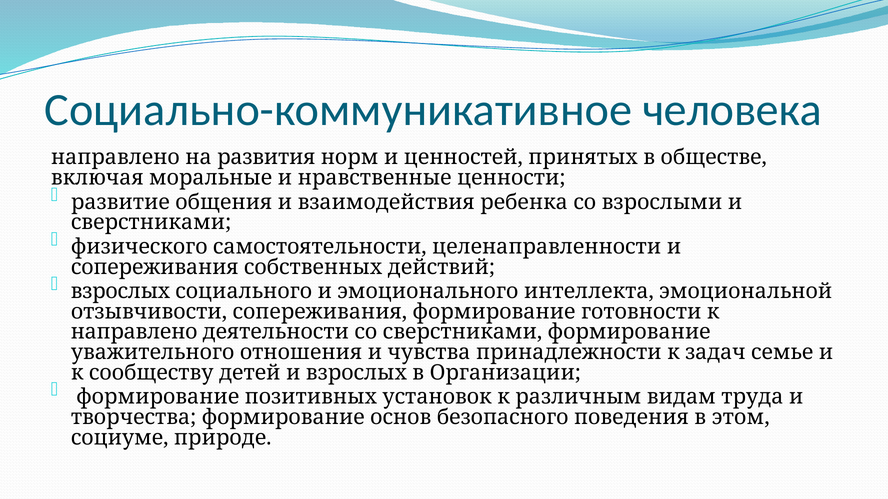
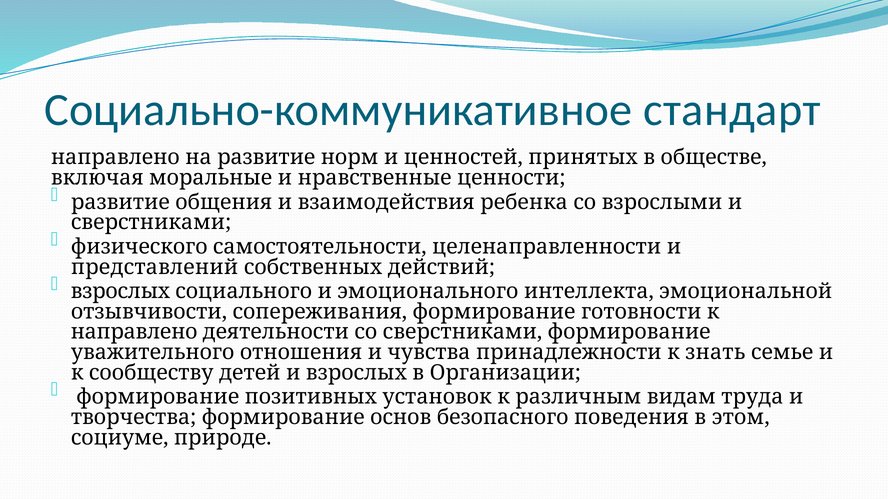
человека: человека -> стандарт (732, 110)
на развития: развития -> развитие (266, 158)
сопереживания: сопереживания -> представлений (155, 267)
задач: задач -> знать (715, 353)
